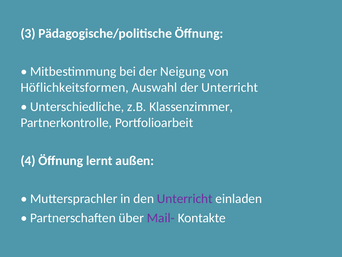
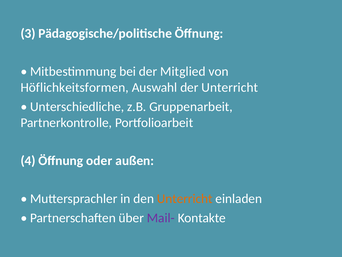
Neigung: Neigung -> Mitglied (183, 71)
Klassenzimmer: Klassenzimmer -> Gruppenarbeit (191, 106)
lernt: lernt -> oder (99, 160)
Unterricht colour: purple -> orange (185, 198)
